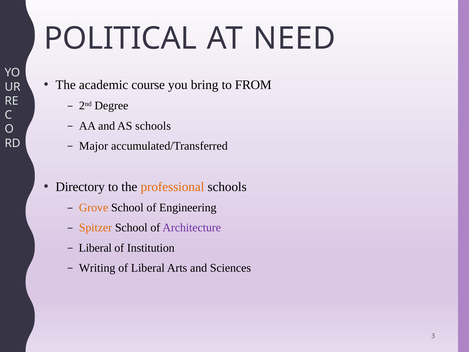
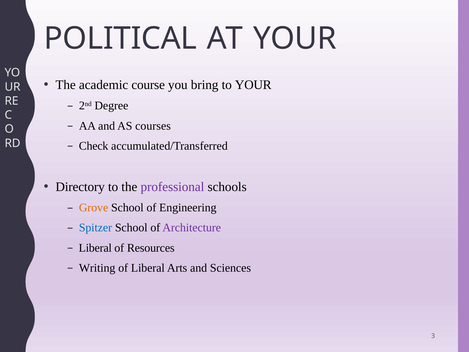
AT NEED: NEED -> YOUR (295, 39)
to FROM: FROM -> YOUR (253, 85)
AS schools: schools -> courses (153, 126)
Major: Major -> Check (94, 146)
professional colour: orange -> purple (172, 187)
Spitzer colour: orange -> blue (96, 228)
Institution: Institution -> Resources (151, 248)
